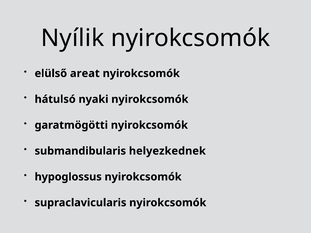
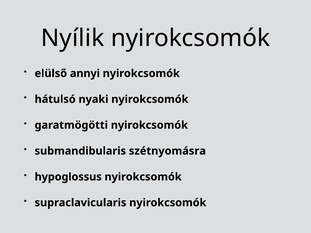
areat: areat -> annyi (85, 73)
helyezkednek: helyezkednek -> szétnyomásra (167, 151)
